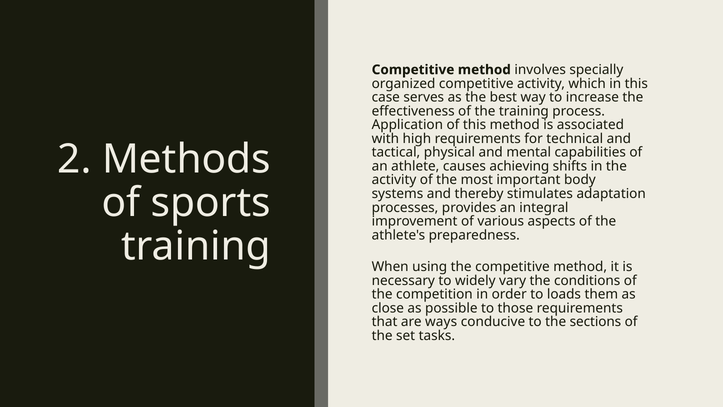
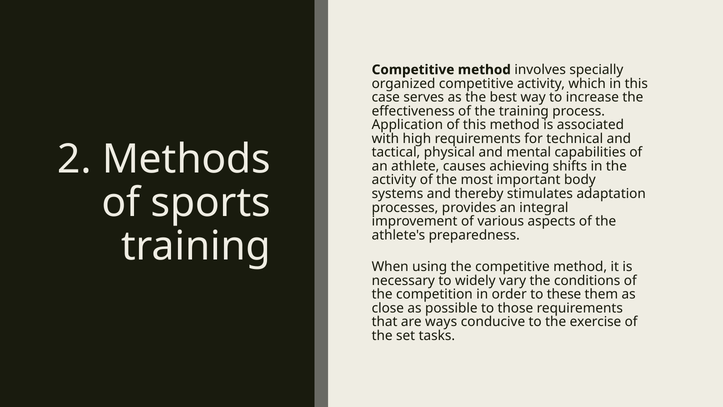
loads: loads -> these (564, 294)
sections: sections -> exercise (595, 322)
